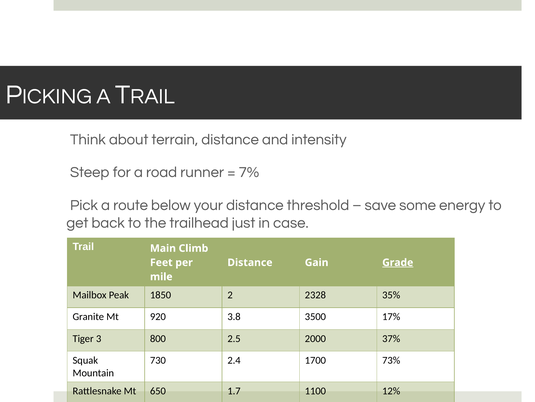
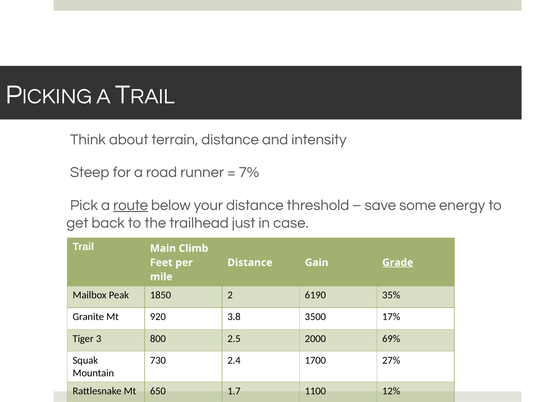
route underline: none -> present (131, 205)
2328: 2328 -> 6190 (315, 295)
37%: 37% -> 69% (391, 338)
73%: 73% -> 27% (391, 360)
